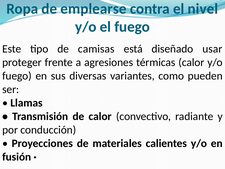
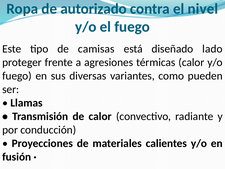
emplearse: emplearse -> autorizado (94, 9)
usar: usar -> lado (212, 49)
